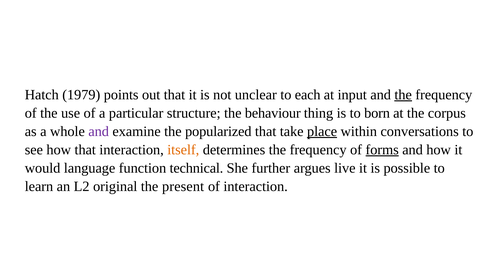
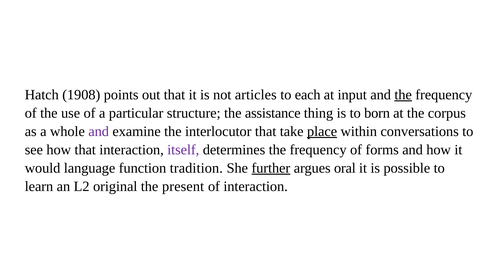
1979: 1979 -> 1908 (81, 95)
unclear: unclear -> articles (256, 95)
behaviour: behaviour -> assistance (273, 113)
popularized: popularized -> interlocutor (218, 131)
itself colour: orange -> purple (183, 150)
forms underline: present -> none (382, 150)
technical: technical -> tradition (196, 168)
further underline: none -> present (271, 168)
live: live -> oral (345, 168)
